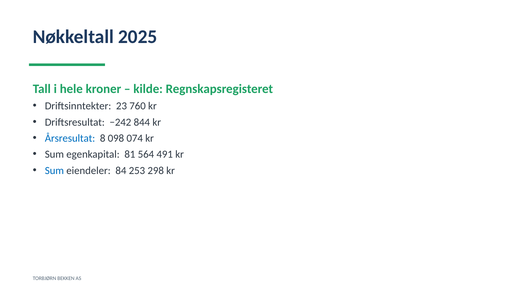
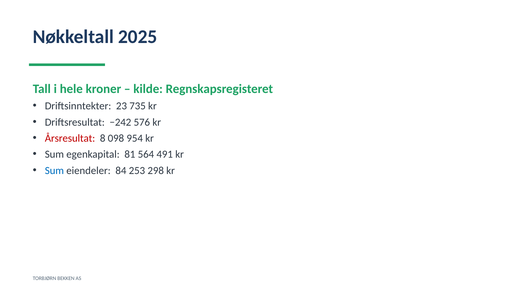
760: 760 -> 735 (138, 106)
844: 844 -> 576 (142, 122)
Årsresultat colour: blue -> red (70, 138)
074: 074 -> 954 (135, 138)
